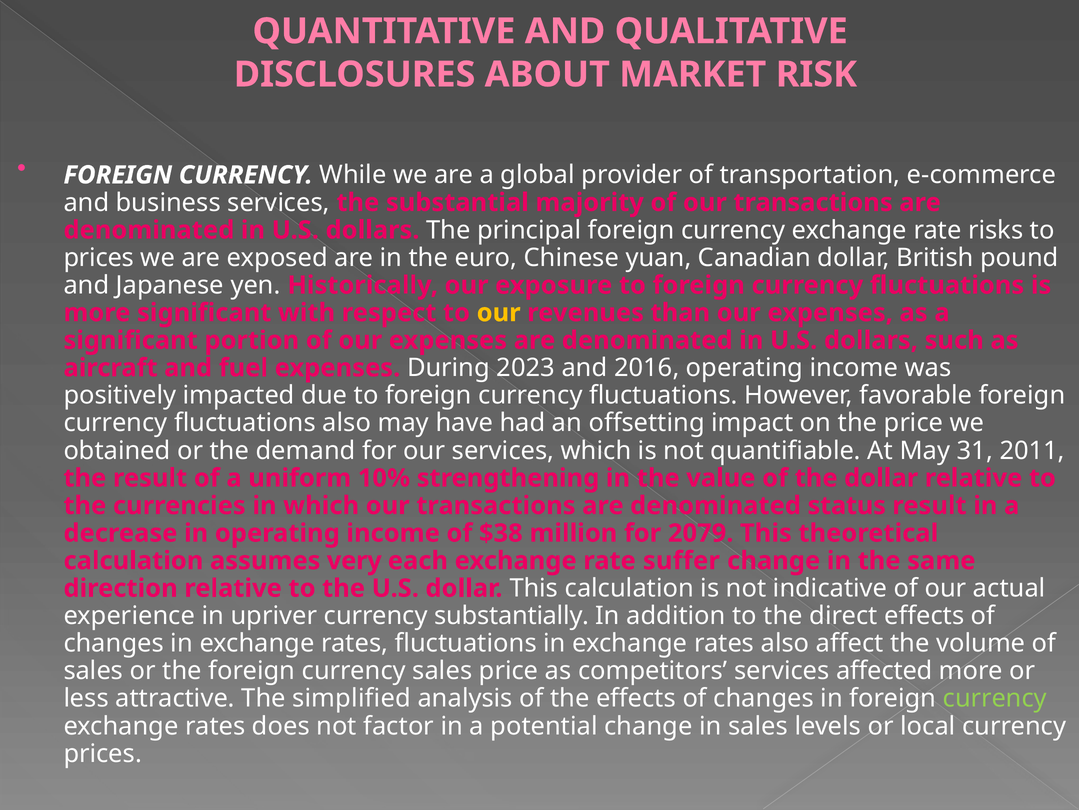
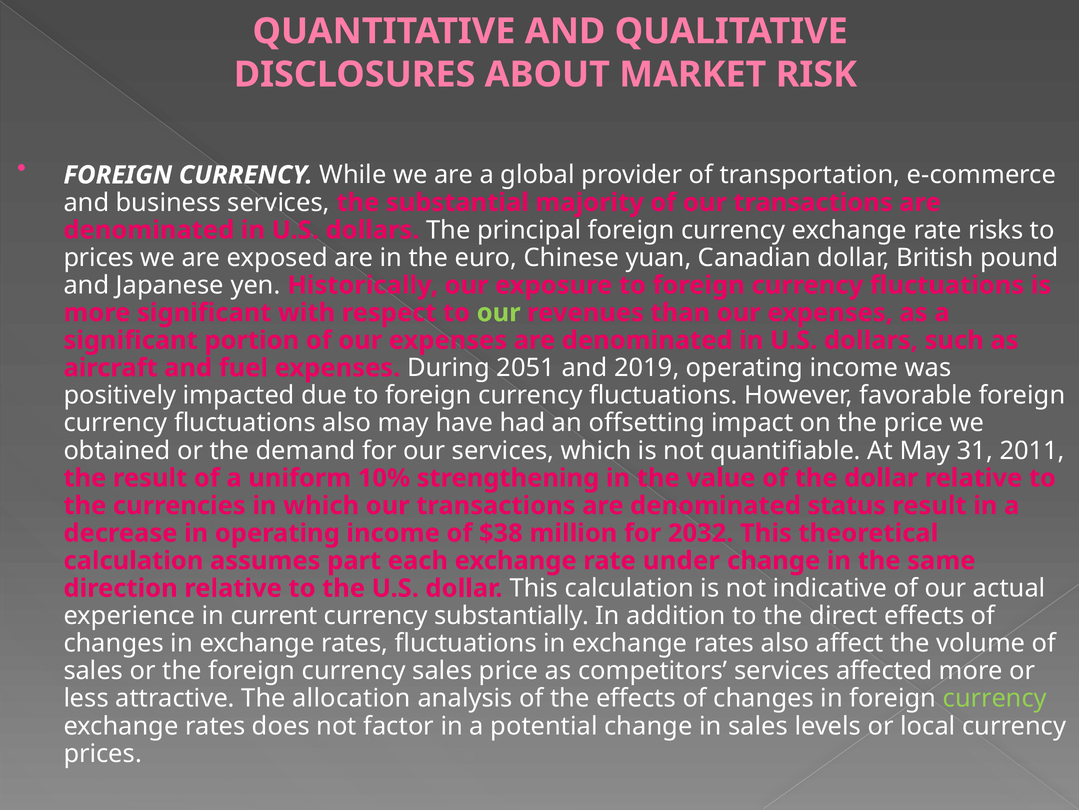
our colour: yellow -> light green (499, 313)
2023: 2023 -> 2051 (526, 368)
2016: 2016 -> 2019 (647, 368)
2079: 2079 -> 2032 (701, 533)
very: very -> part (354, 560)
suffer: suffer -> under (681, 560)
upriver: upriver -> current (274, 615)
simplified: simplified -> allocation (352, 698)
